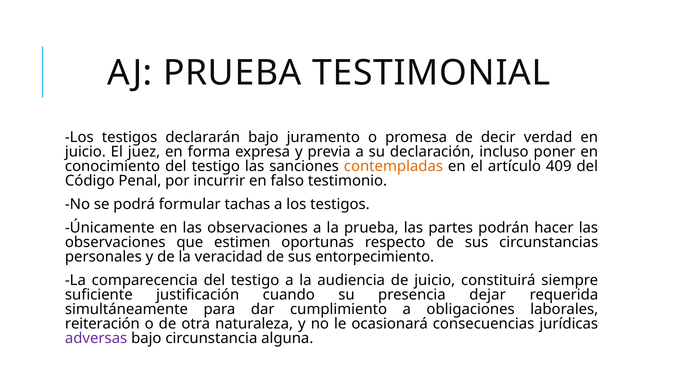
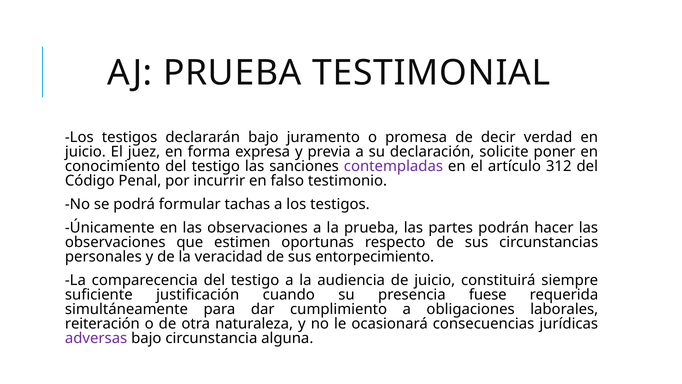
incluso: incluso -> solicite (504, 152)
contempladas colour: orange -> purple (393, 166)
409: 409 -> 312 (559, 166)
dejar: dejar -> fuese (488, 294)
